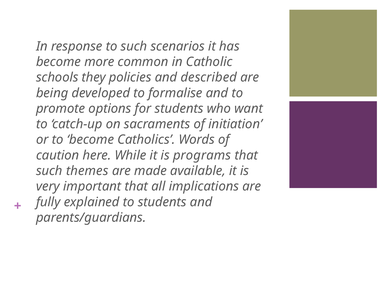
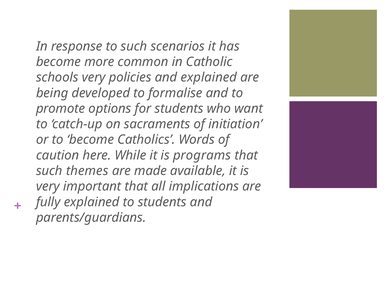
schools they: they -> very (94, 77)
and described: described -> explained (209, 77)
